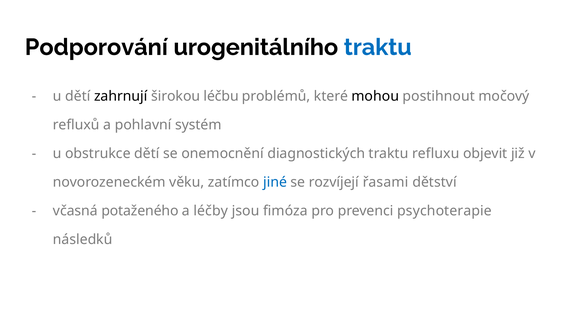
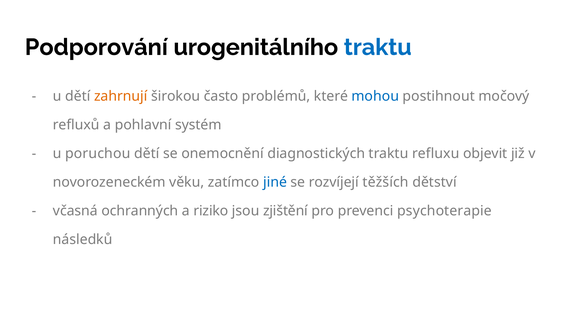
zahrnují colour: black -> orange (121, 96)
léčbu: léčbu -> často (221, 96)
mohou colour: black -> blue (375, 96)
obstrukce: obstrukce -> poruchou (98, 154)
řasami: řasami -> těžších (386, 182)
potaženého: potaženého -> ochranných (140, 211)
léčby: léčby -> riziko (211, 211)
fimóza: fimóza -> zjištění (285, 211)
